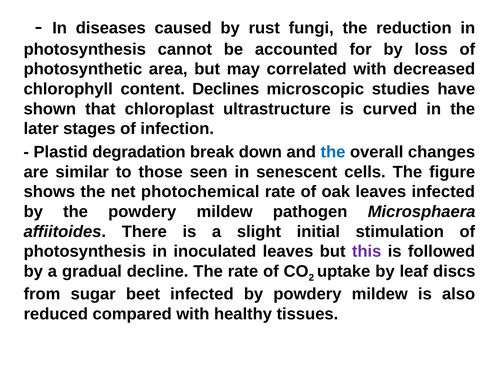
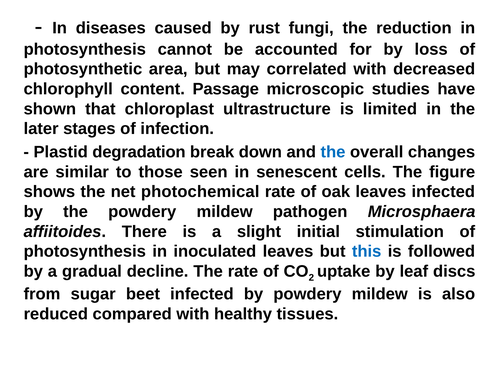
Declines: Declines -> Passage (226, 89)
curved: curved -> limited (390, 109)
this colour: purple -> blue (367, 251)
